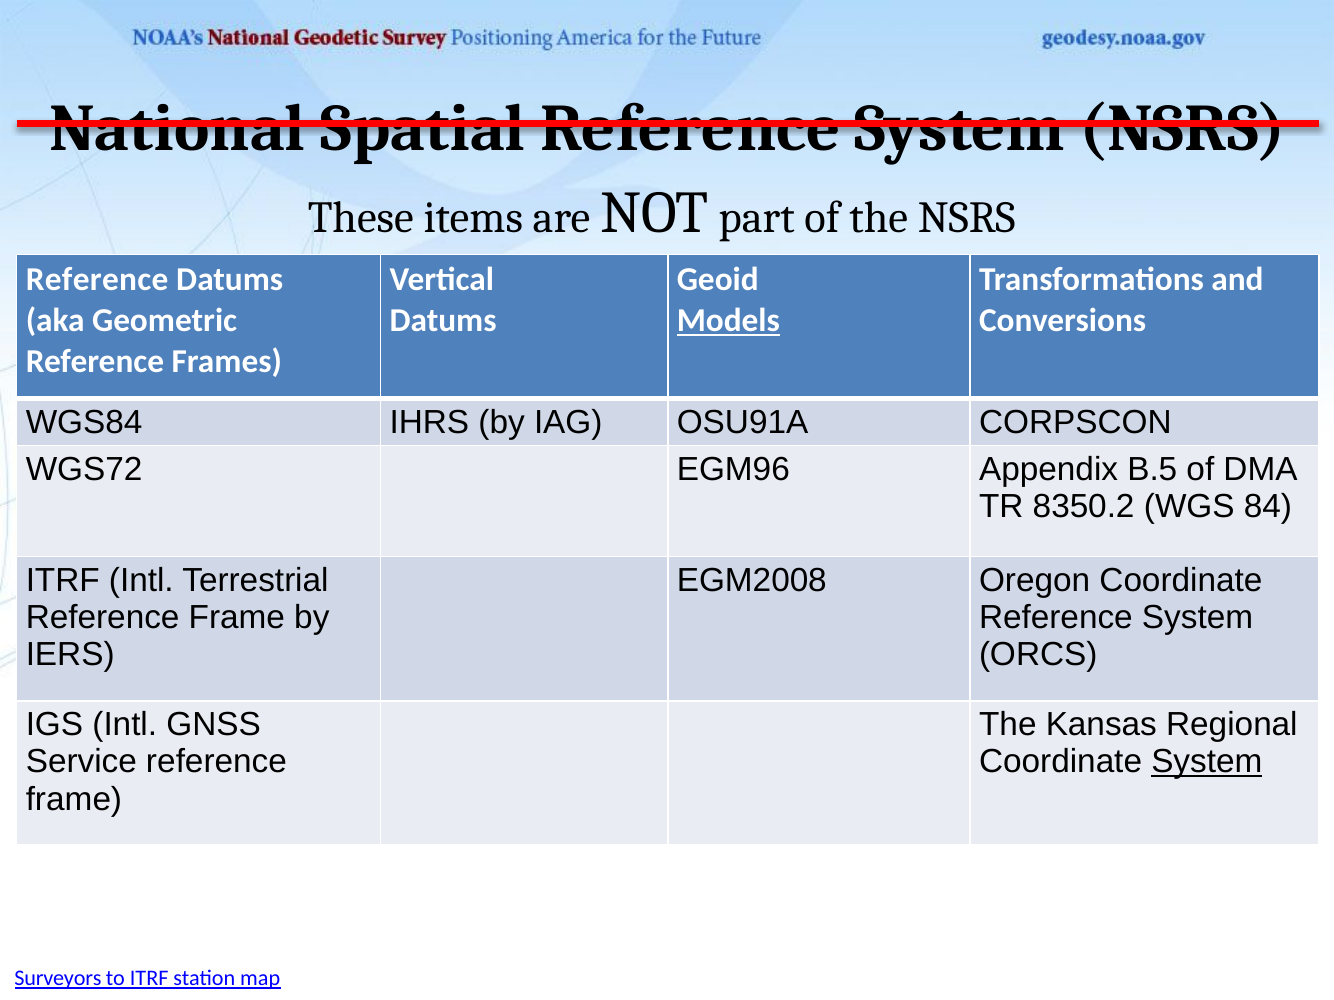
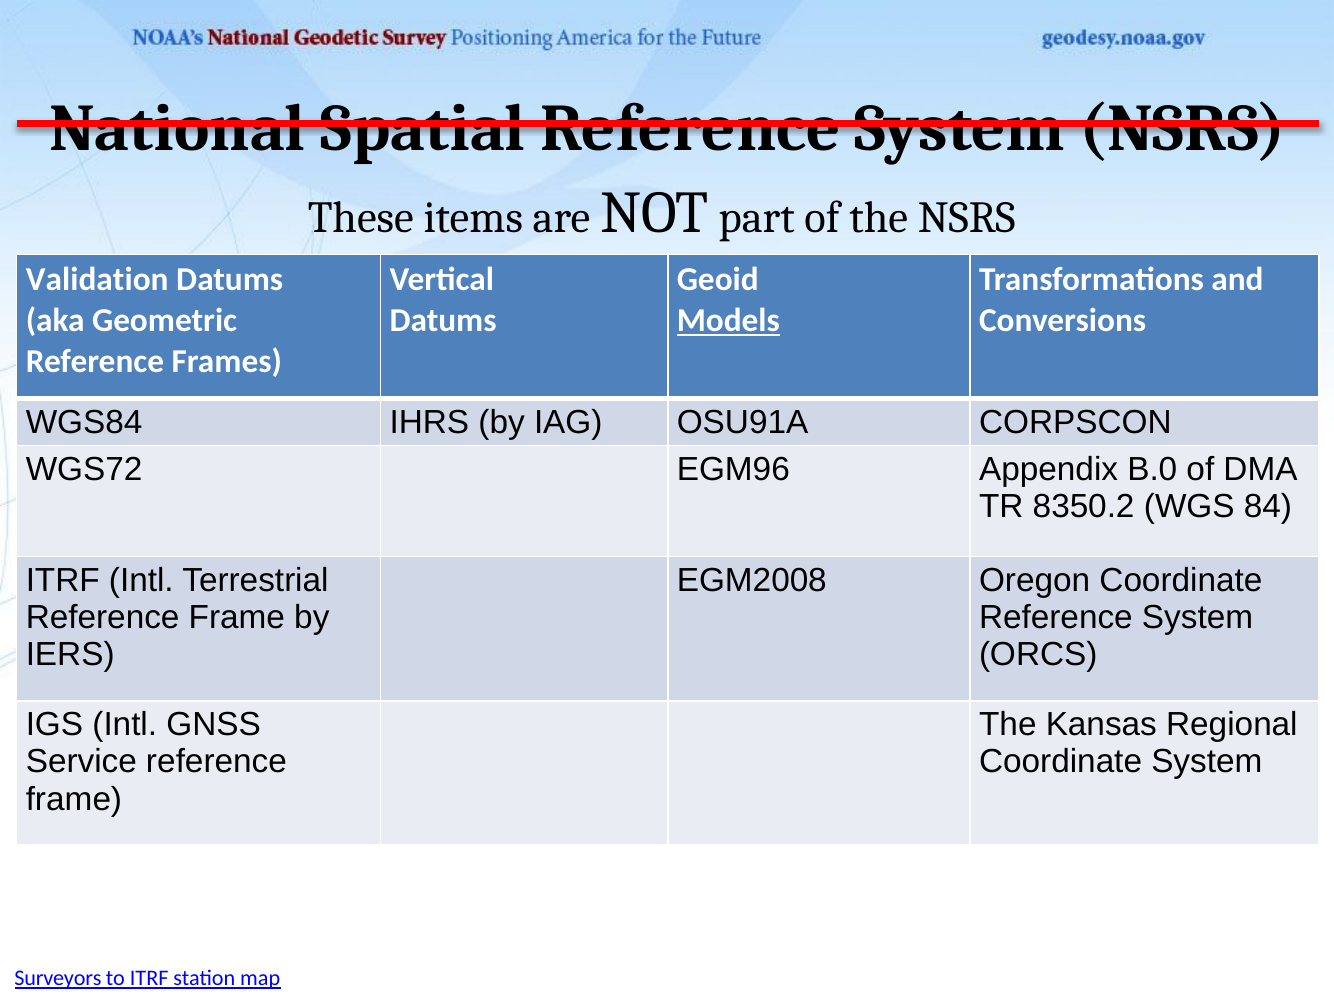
Reference: Reference -> Validation (97, 280)
B.5: B.5 -> B.0 (1152, 469)
System underline: present -> none (1207, 762)
